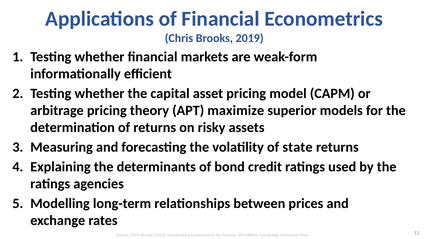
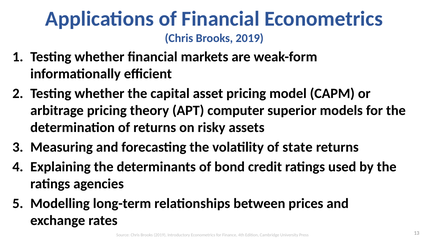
maximize: maximize -> computer (236, 110)
